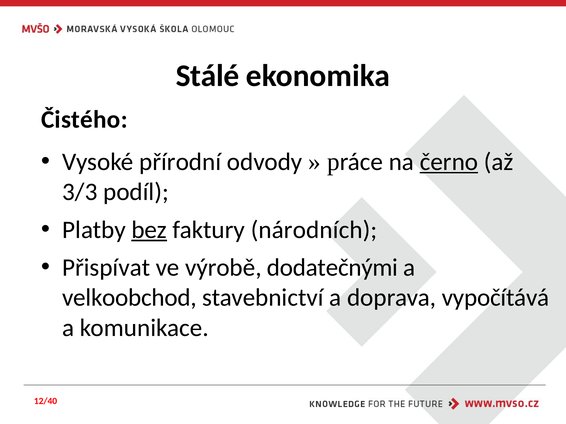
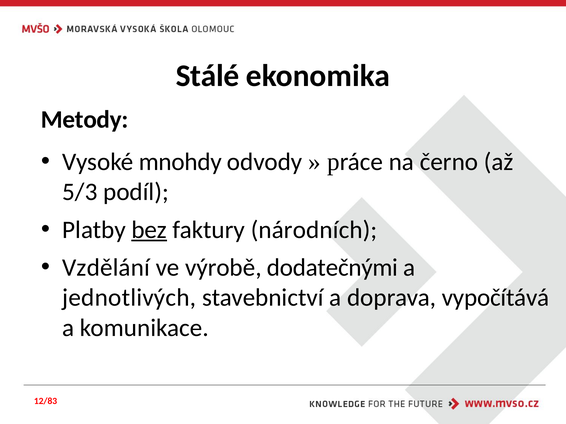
Čistého: Čistého -> Metody (85, 120)
přírodní: přírodní -> mnohdy (180, 162)
černo underline: present -> none (449, 162)
3/3: 3/3 -> 5/3 (80, 192)
Přispívat: Přispívat -> Vzdělání (106, 268)
velkoobchod: velkoobchod -> jednotlivých (129, 298)
12/40: 12/40 -> 12/83 (46, 402)
